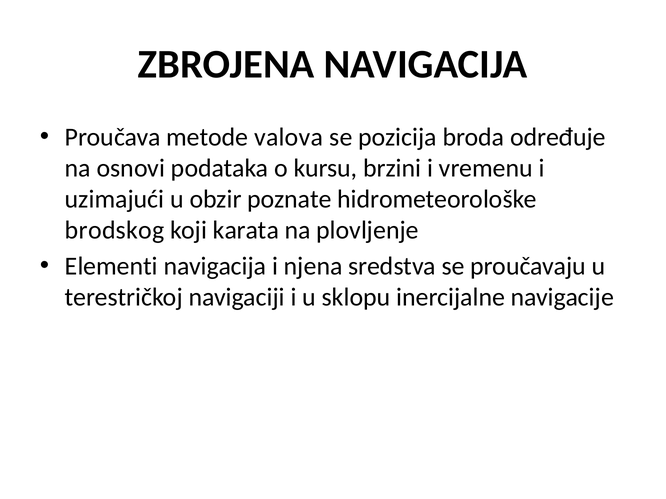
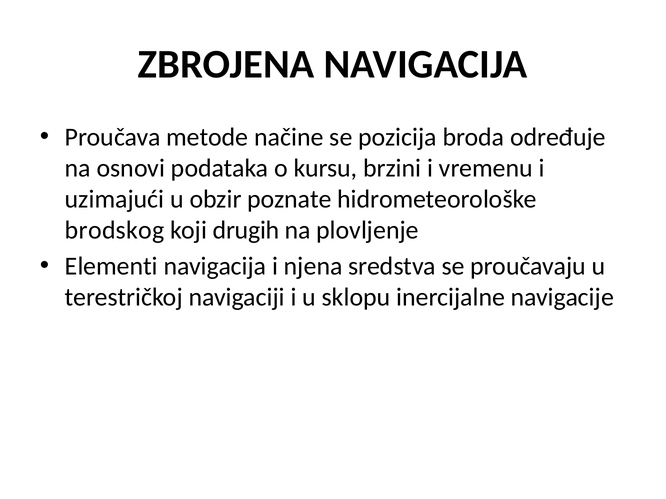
valova: valova -> načine (289, 137)
karata: karata -> drugih (246, 230)
